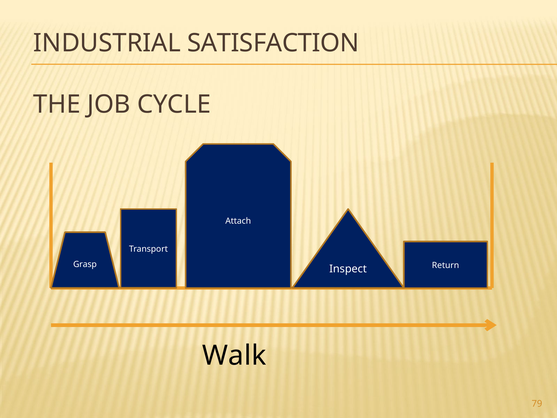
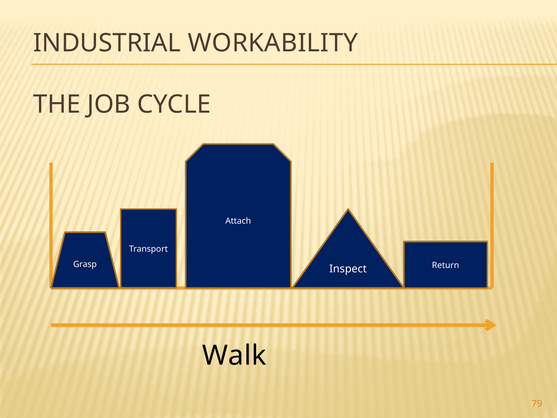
SATISFACTION: SATISFACTION -> WORKABILITY (273, 43)
